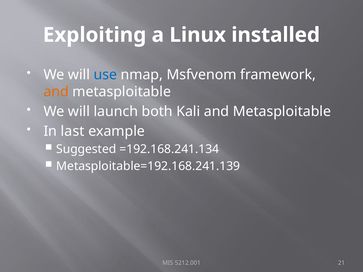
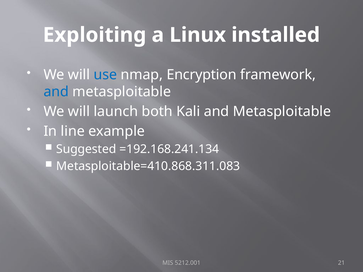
Msfvenom: Msfvenom -> Encryption (202, 75)
and colour: orange -> blue (56, 92)
last: last -> line (73, 131)
Metasploitable=192.168.241.139: Metasploitable=192.168.241.139 -> Metasploitable=410.868.311.083 (148, 166)
